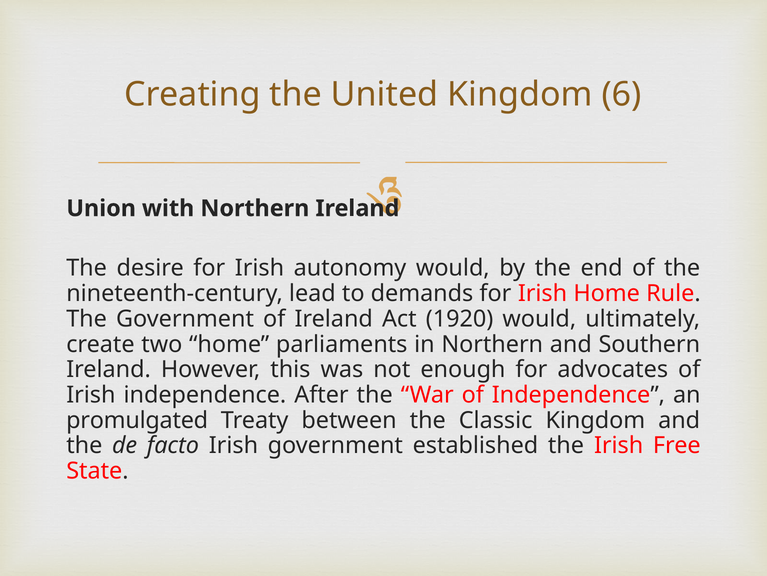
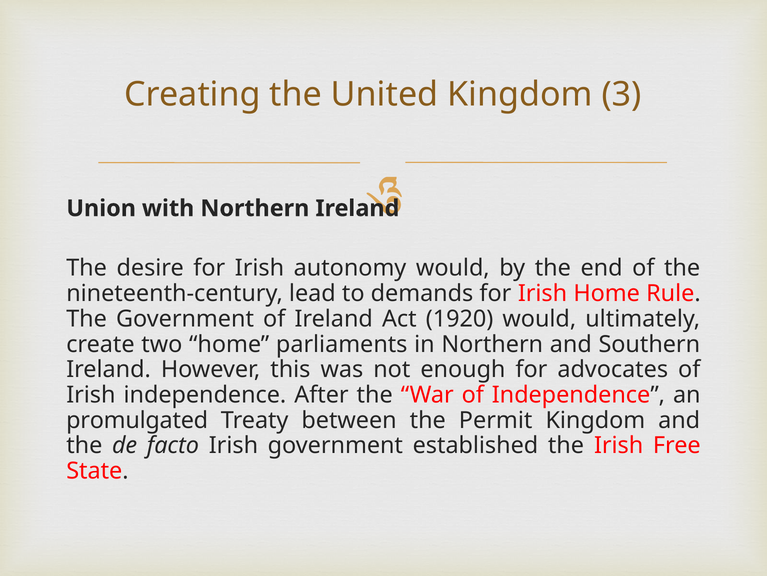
6: 6 -> 3 (622, 94)
Classic: Classic -> Permit (496, 420)
